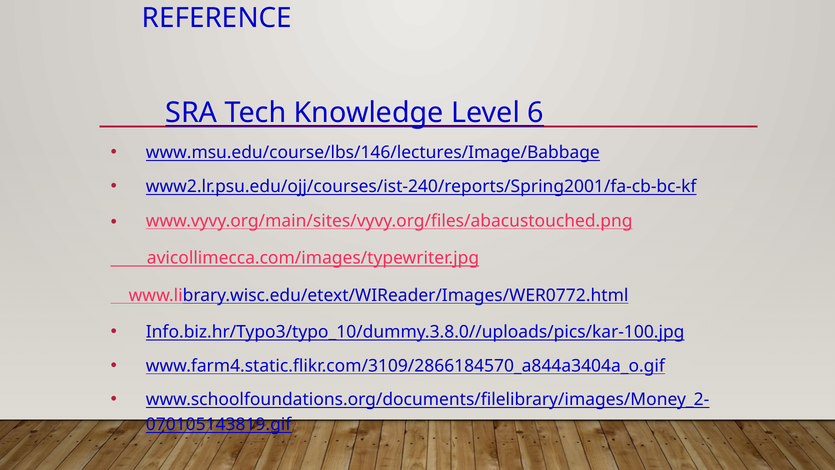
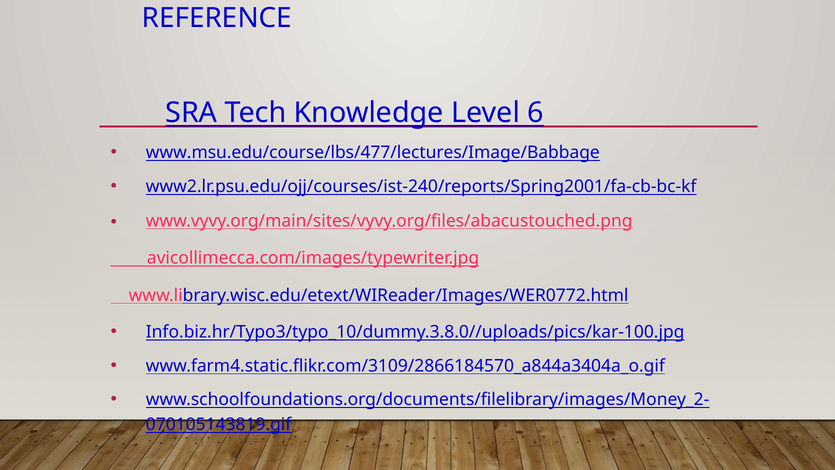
www.msu.edu/course/lbs/146/lectures/Image/Babbage: www.msu.edu/course/lbs/146/lectures/Image/Babbage -> www.msu.edu/course/lbs/477/lectures/Image/Babbage (373, 153)
